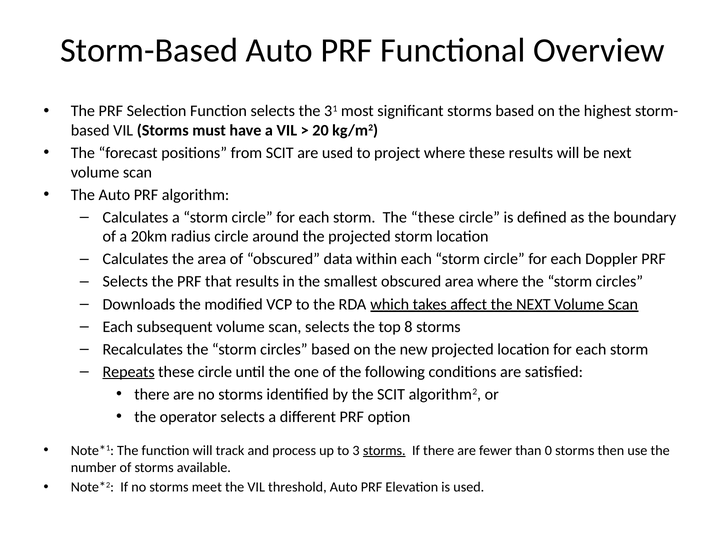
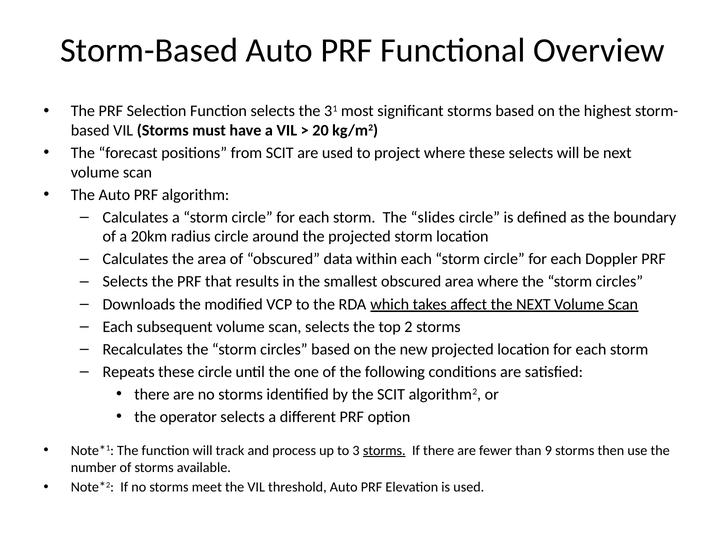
these results: results -> selects (531, 153)
The these: these -> slides (433, 218)
8: 8 -> 2 (408, 327)
Repeats underline: present -> none (129, 372)
0: 0 -> 9 (548, 451)
